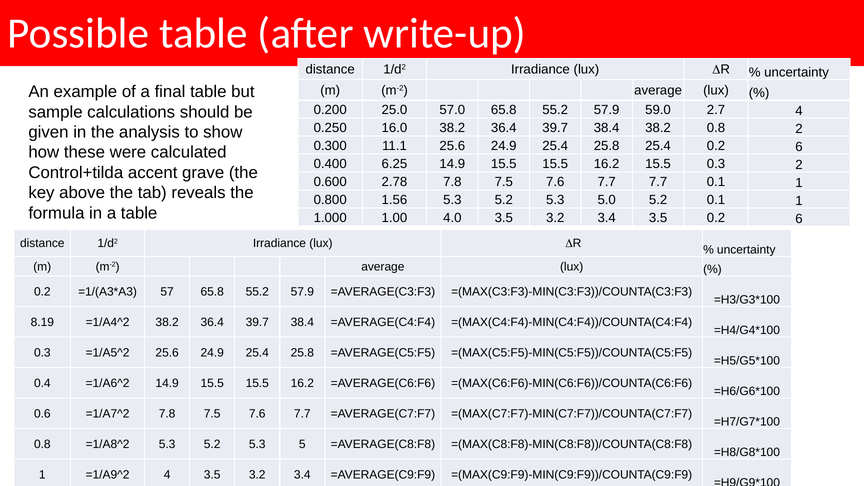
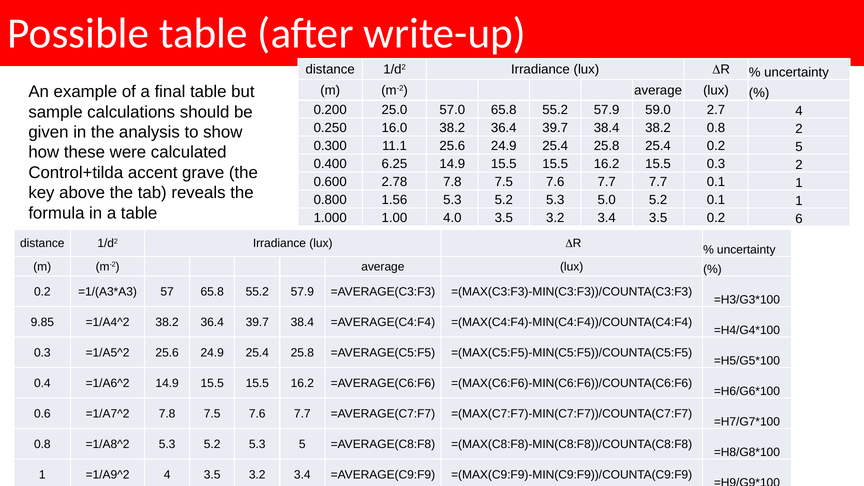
25.4 0.2 6: 6 -> 5 (799, 147)
8.19: 8.19 -> 9.85 (42, 322)
